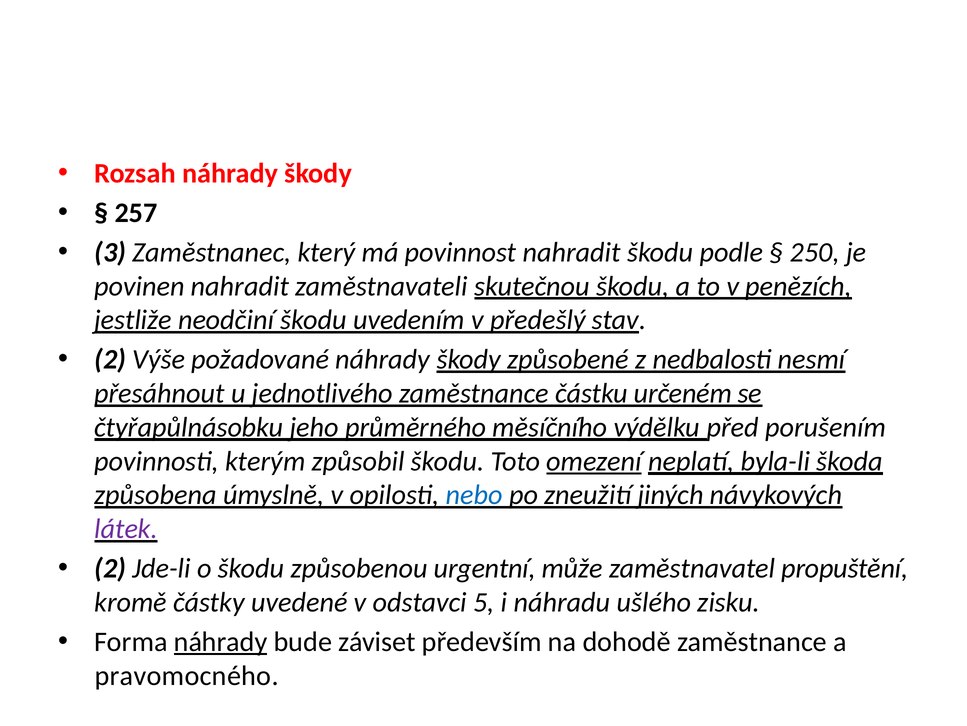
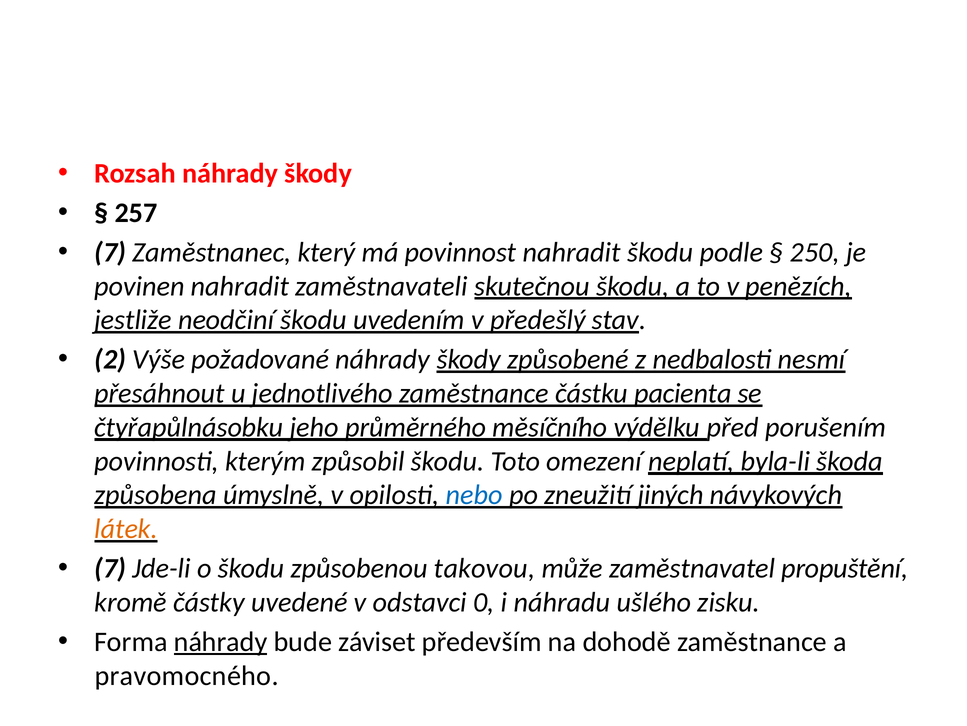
3: 3 -> 7 (110, 252)
určeném: určeném -> pacienta (683, 393)
omezení underline: present -> none (594, 461)
látek colour: purple -> orange (126, 528)
2: 2 -> 7 (110, 568)
urgentní: urgentní -> takovou (485, 568)
5: 5 -> 0 (484, 602)
